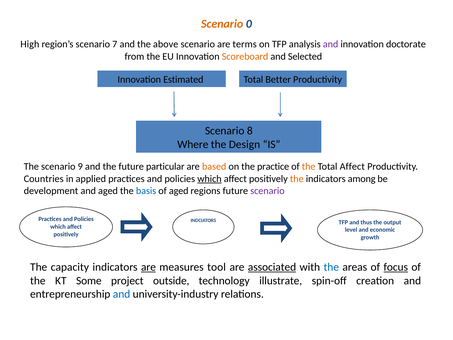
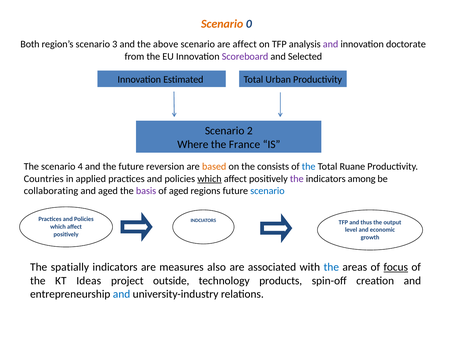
High: High -> Both (30, 44)
7: 7 -> 3 (115, 44)
are terms: terms -> affect (245, 44)
Scoreboard colour: orange -> purple (245, 56)
Better: Better -> Urban (278, 79)
8: 8 -> 2 (250, 131)
Design: Design -> France (244, 144)
9: 9 -> 4 (80, 167)
particular: particular -> reversion (165, 167)
practice: practice -> consists (273, 167)
the colour: orange -> blue (309, 167)
Total Affect: Affect -> Ruane (352, 167)
the colour: orange -> purple (297, 179)
development: development -> collaborating (51, 191)
basis colour: blue -> purple (146, 191)
scenario colour: purple -> blue (267, 191)
capacity: capacity -> spatially (70, 267)
are underline: present -> none (148, 267)
tool: tool -> also (217, 267)
associated underline: present -> none (272, 267)
Some: Some -> Ideas (89, 280)
illustrate: illustrate -> products (281, 280)
